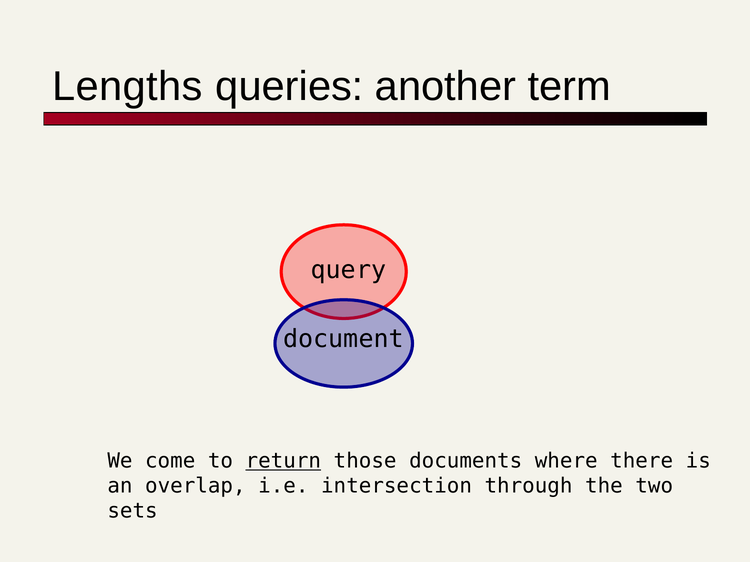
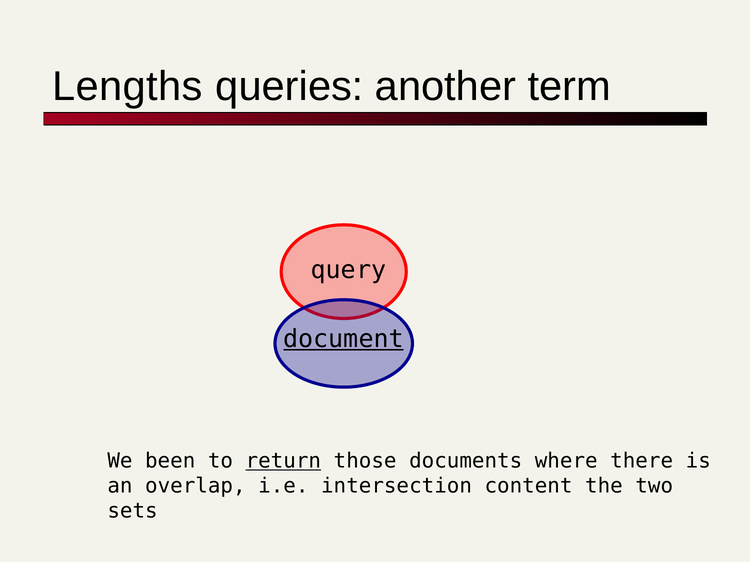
document underline: none -> present (343, 339)
come: come -> been (170, 461)
through: through -> content (529, 486)
